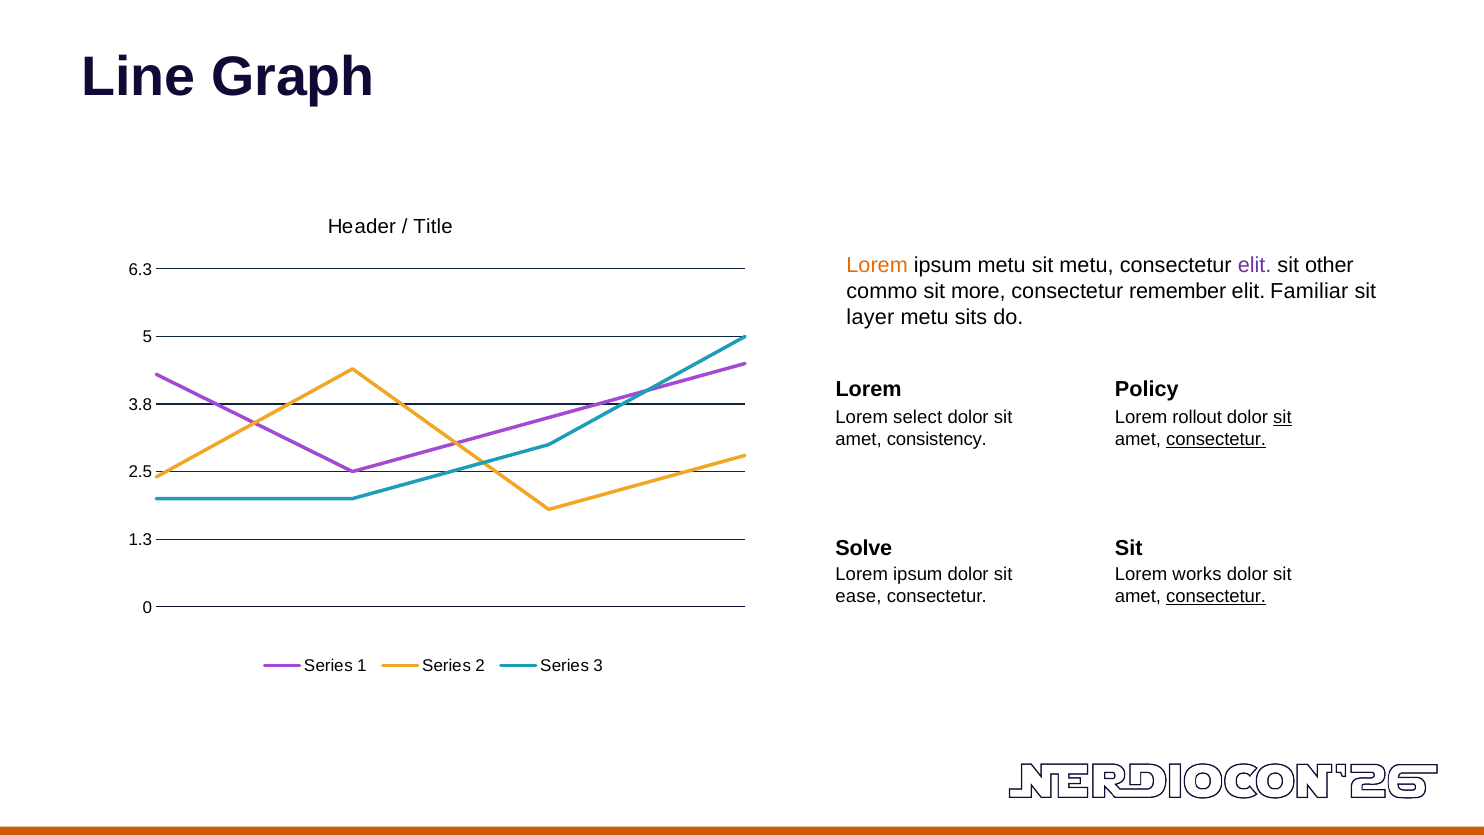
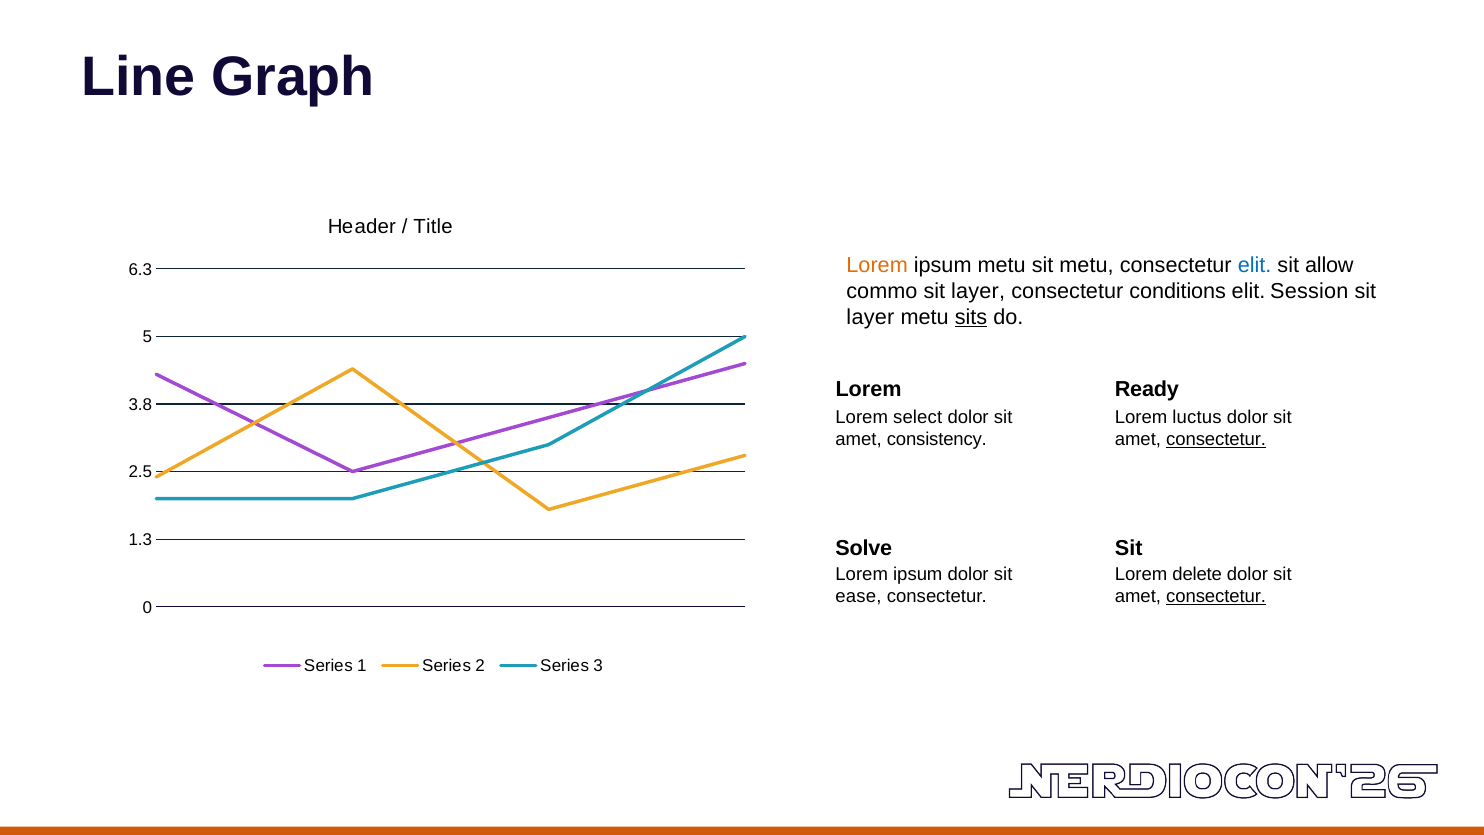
elit colour: purple -> blue (1255, 265)
other: other -> allow (1329, 265)
commo sit more: more -> layer (978, 291)
remember: remember -> conditions (1178, 291)
Familiar: Familiar -> Session (1309, 291)
sits underline: none -> present (971, 317)
Policy: Policy -> Ready (1147, 389)
rollout: rollout -> luctus (1197, 417)
sit underline: present -> none (1282, 417)
works: works -> delete (1197, 574)
